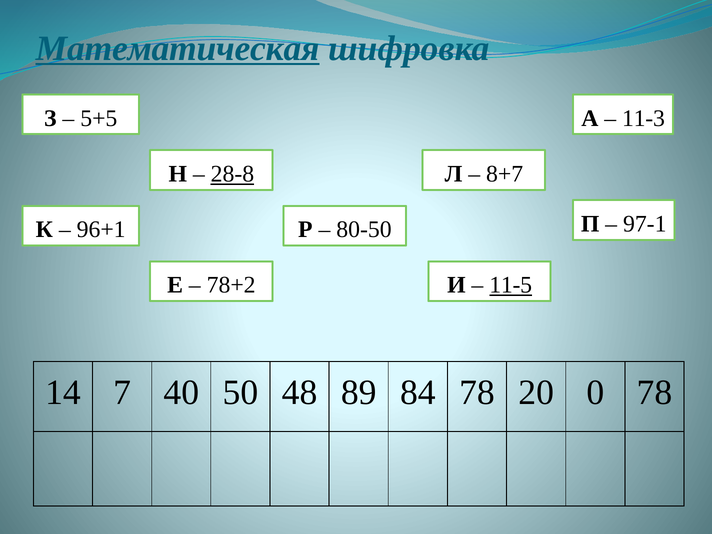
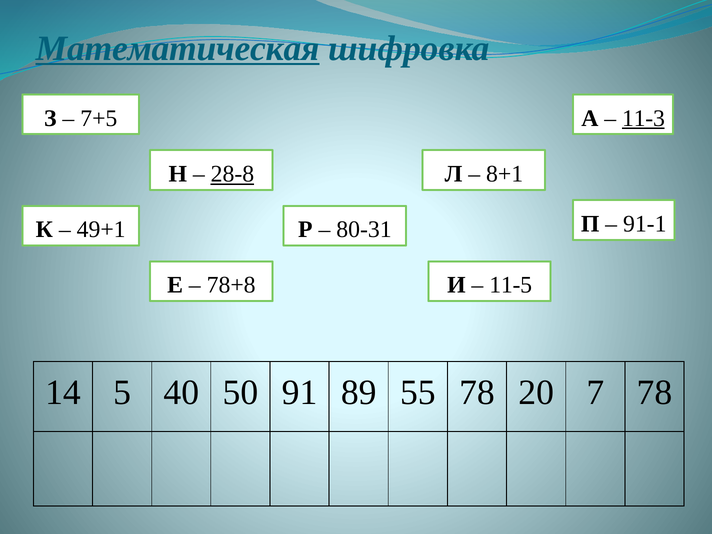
5+5: 5+5 -> 7+5 (99, 118)
11-3 underline: none -> present (644, 118)
8+7: 8+7 -> 8+1 (505, 174)
97-1: 97-1 -> 91-1 (645, 224)
96+1: 96+1 -> 49+1 (101, 229)
80-50: 80-50 -> 80-31 (364, 229)
78+2: 78+2 -> 78+8 (231, 285)
11-5 underline: present -> none (511, 285)
7: 7 -> 5 (122, 393)
48: 48 -> 91 (300, 393)
84: 84 -> 55 (418, 393)
0: 0 -> 7 (595, 393)
